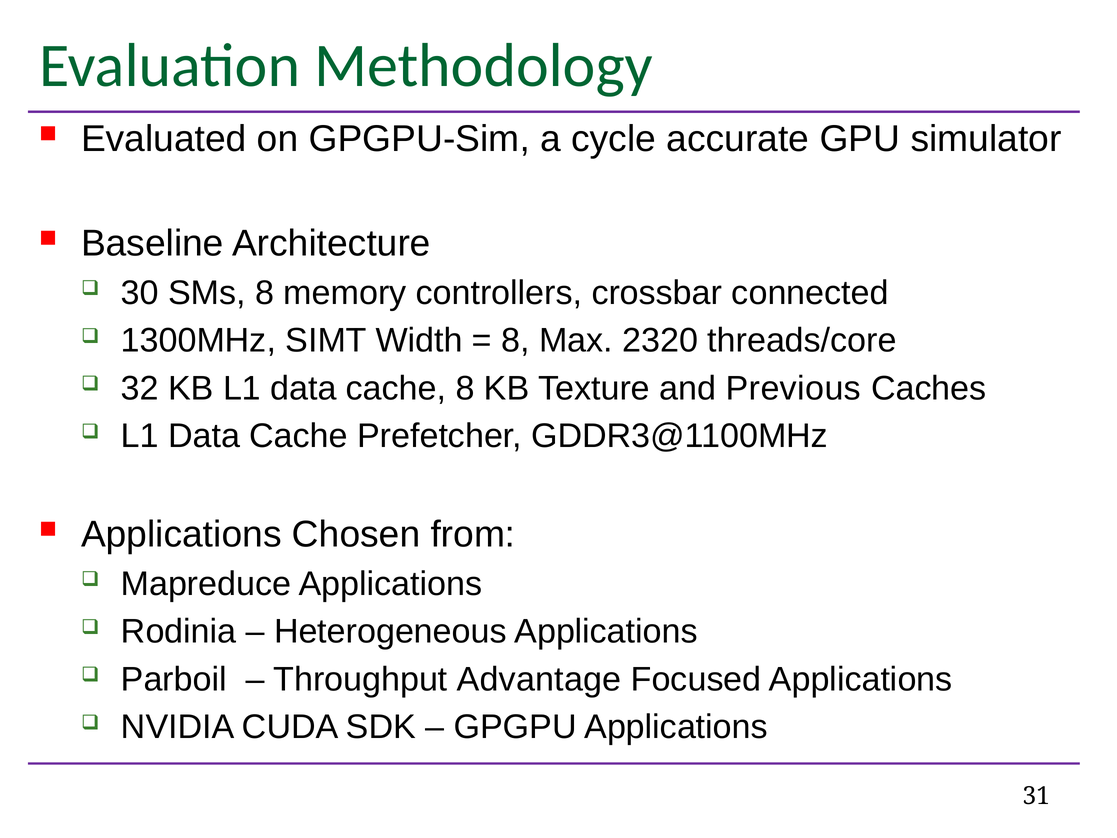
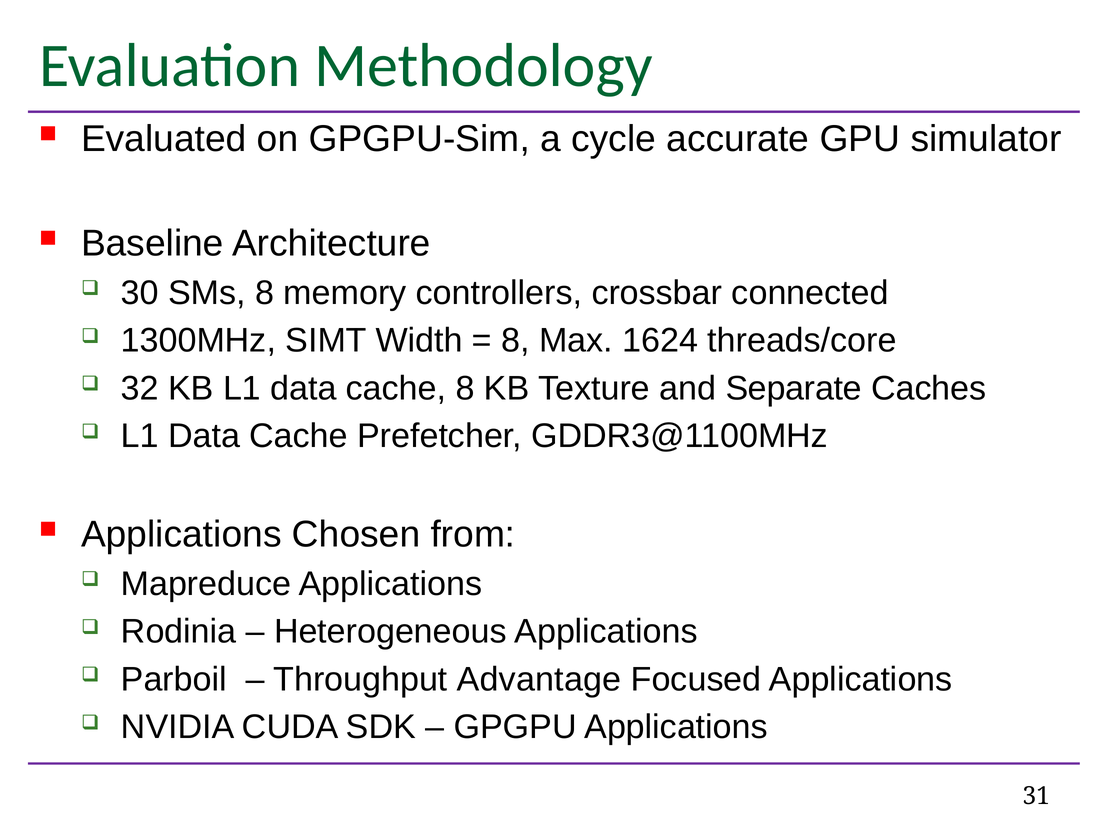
2320: 2320 -> 1624 (660, 341)
Previous: Previous -> Separate (794, 388)
